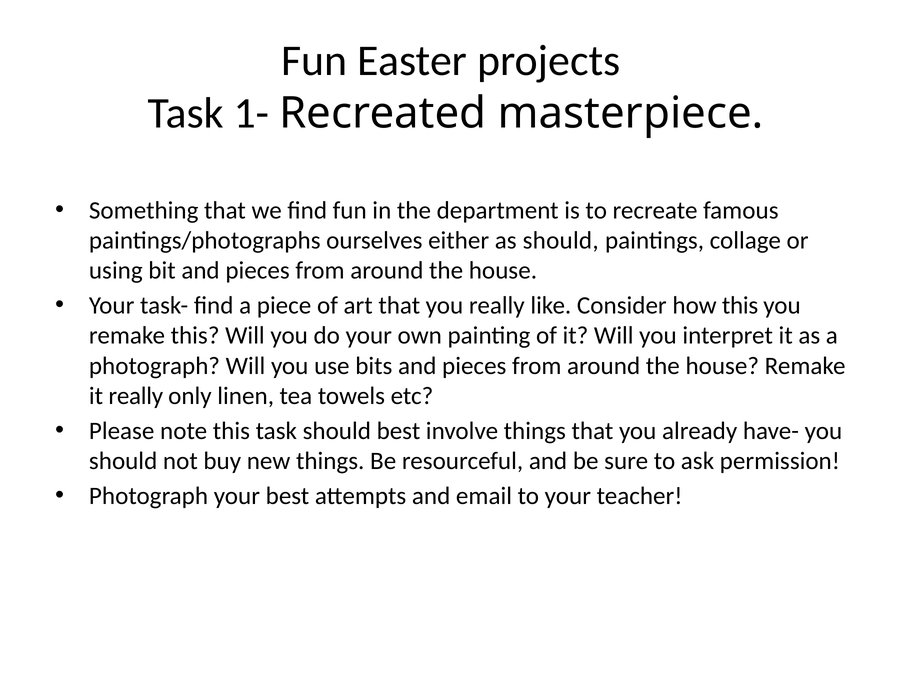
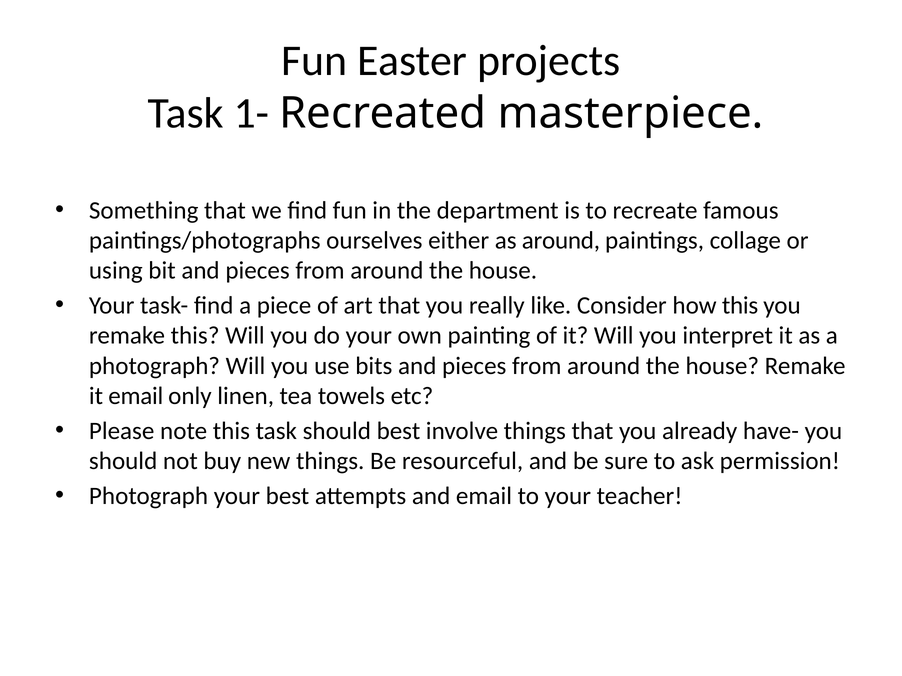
as should: should -> around (561, 241)
it really: really -> email (136, 396)
